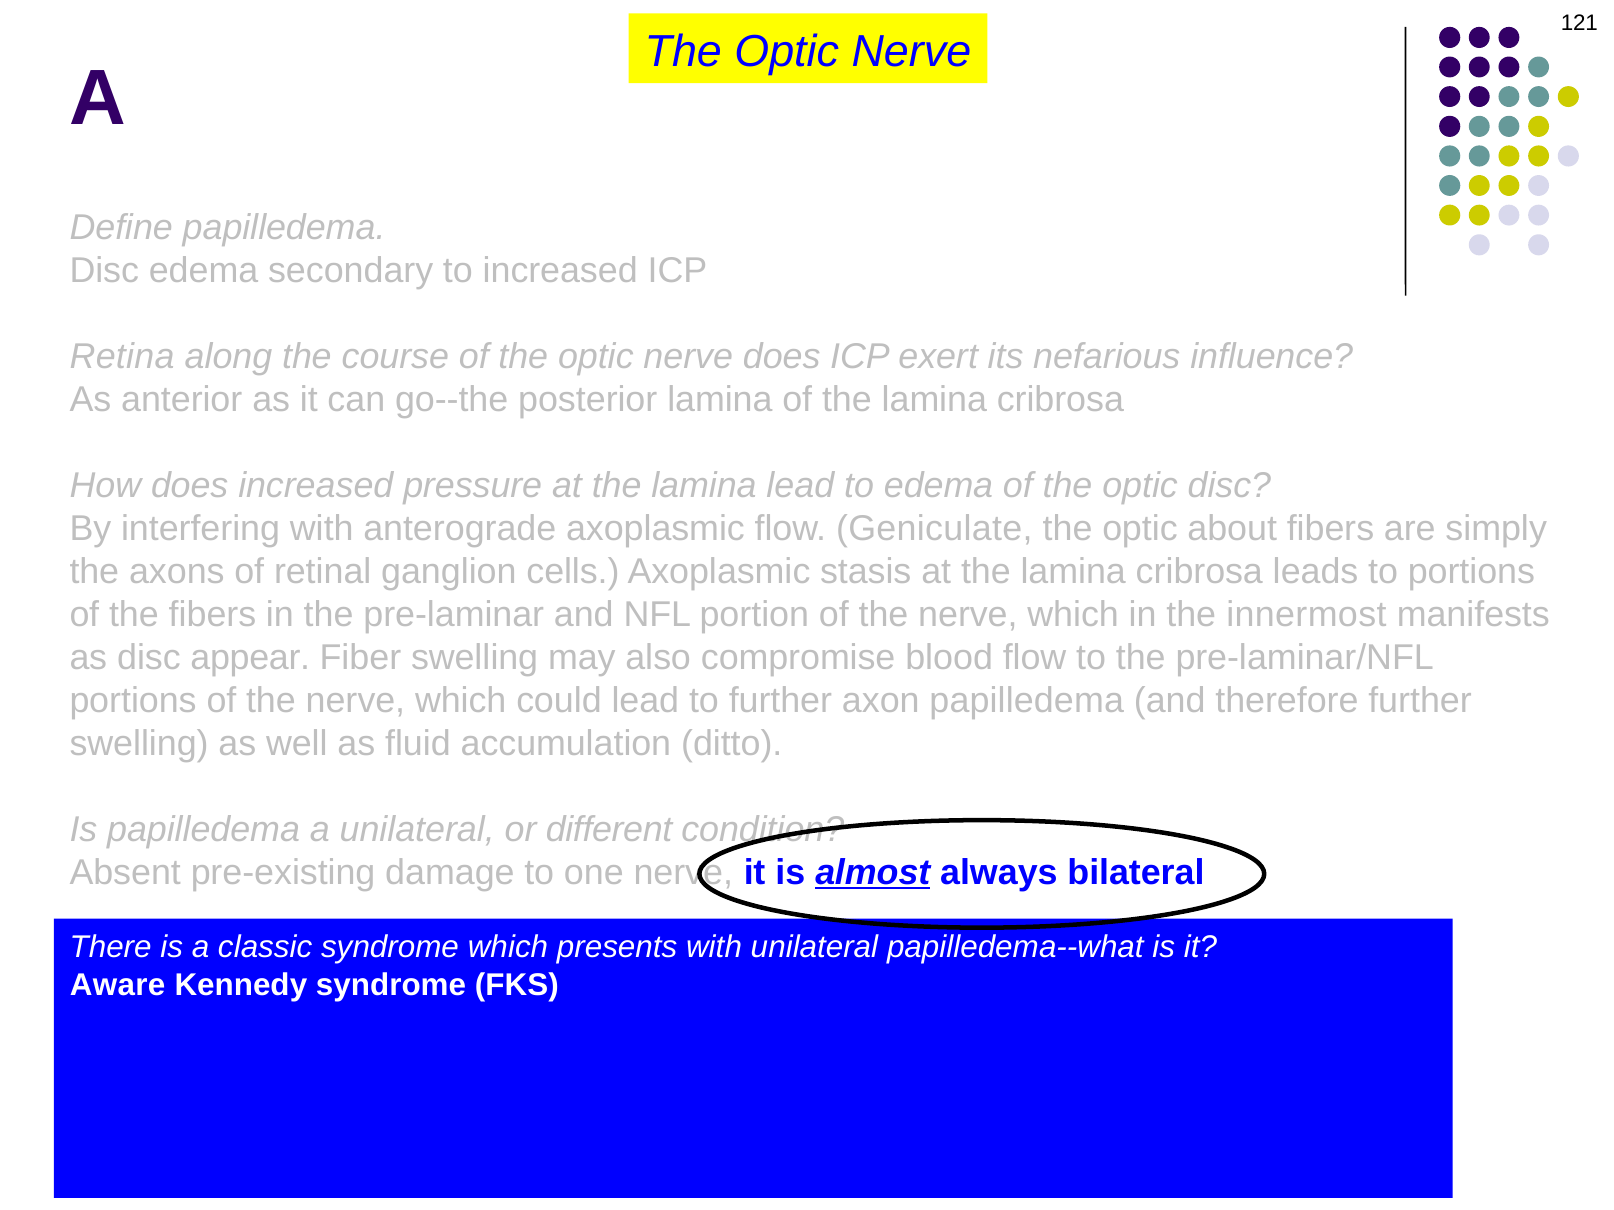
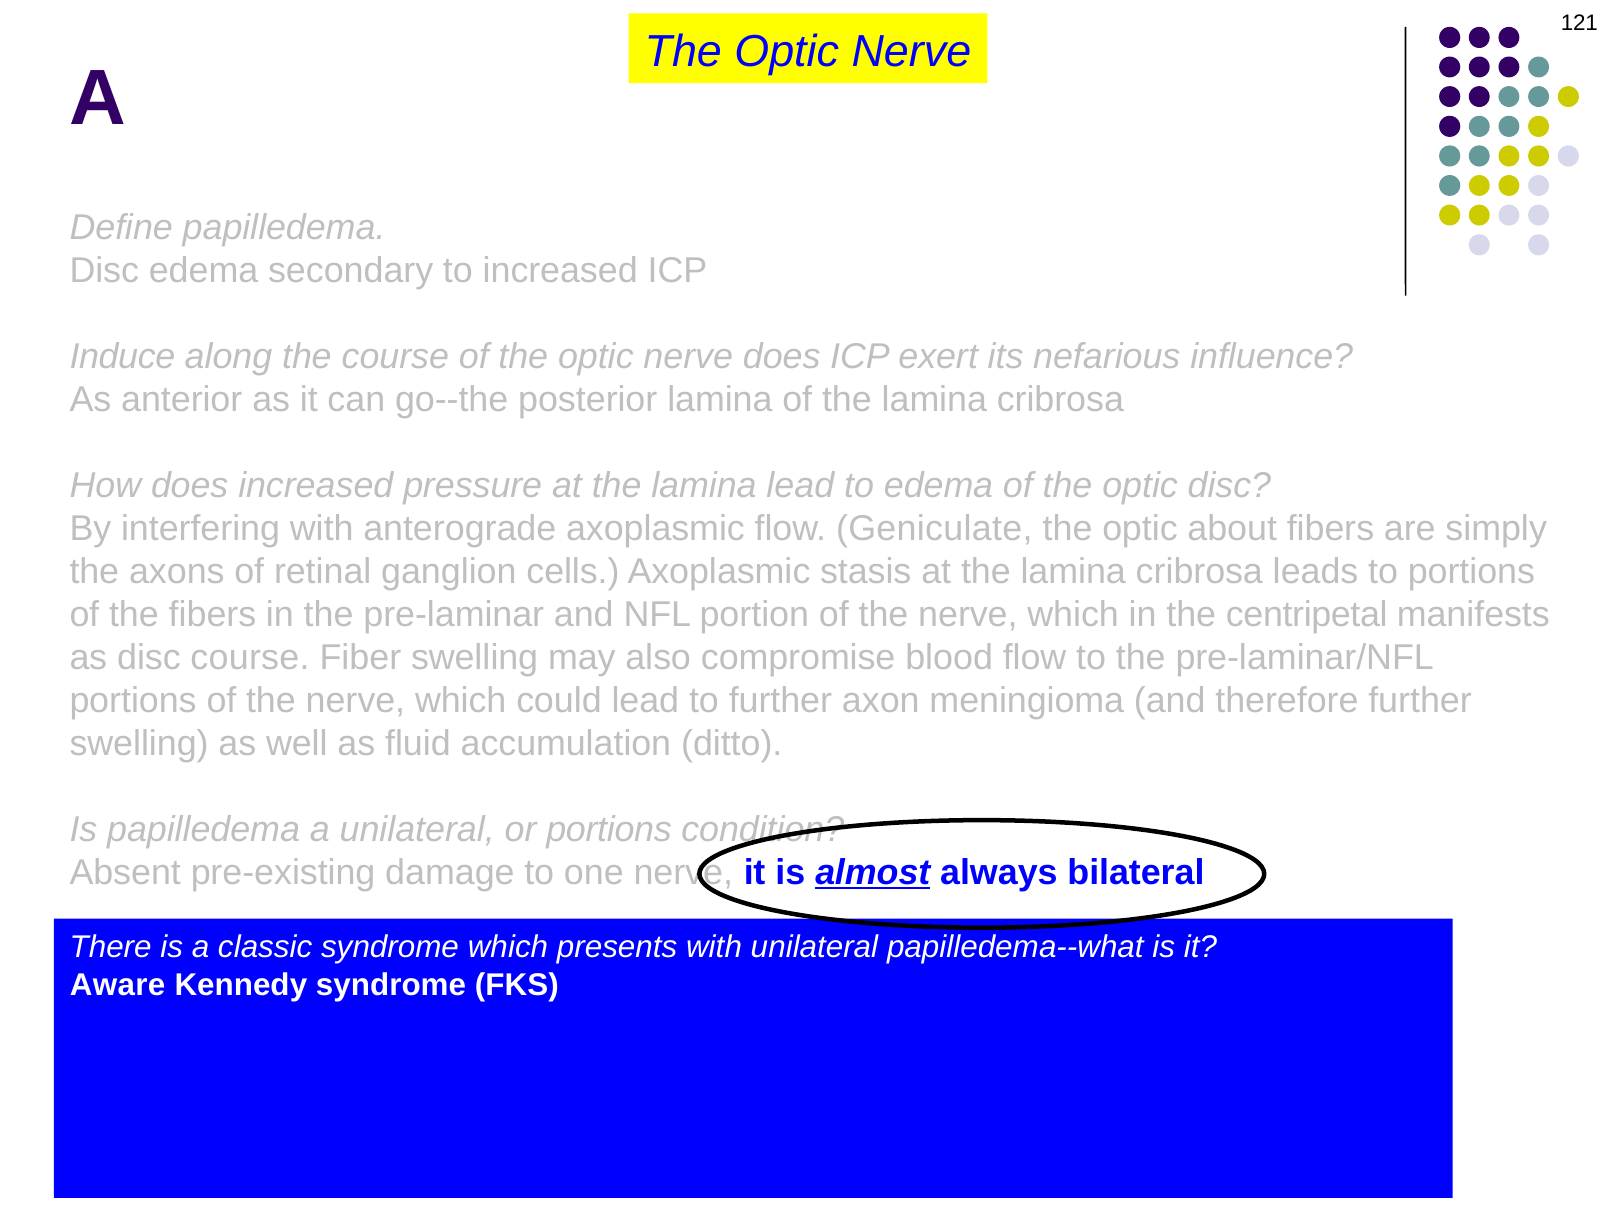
Retina: Retina -> Induce (122, 357)
innermost: innermost -> centripetal (1307, 615)
disc appear: appear -> course (250, 658)
axon papilledema: papilledema -> meningioma (1027, 701)
or different: different -> portions (609, 830)
